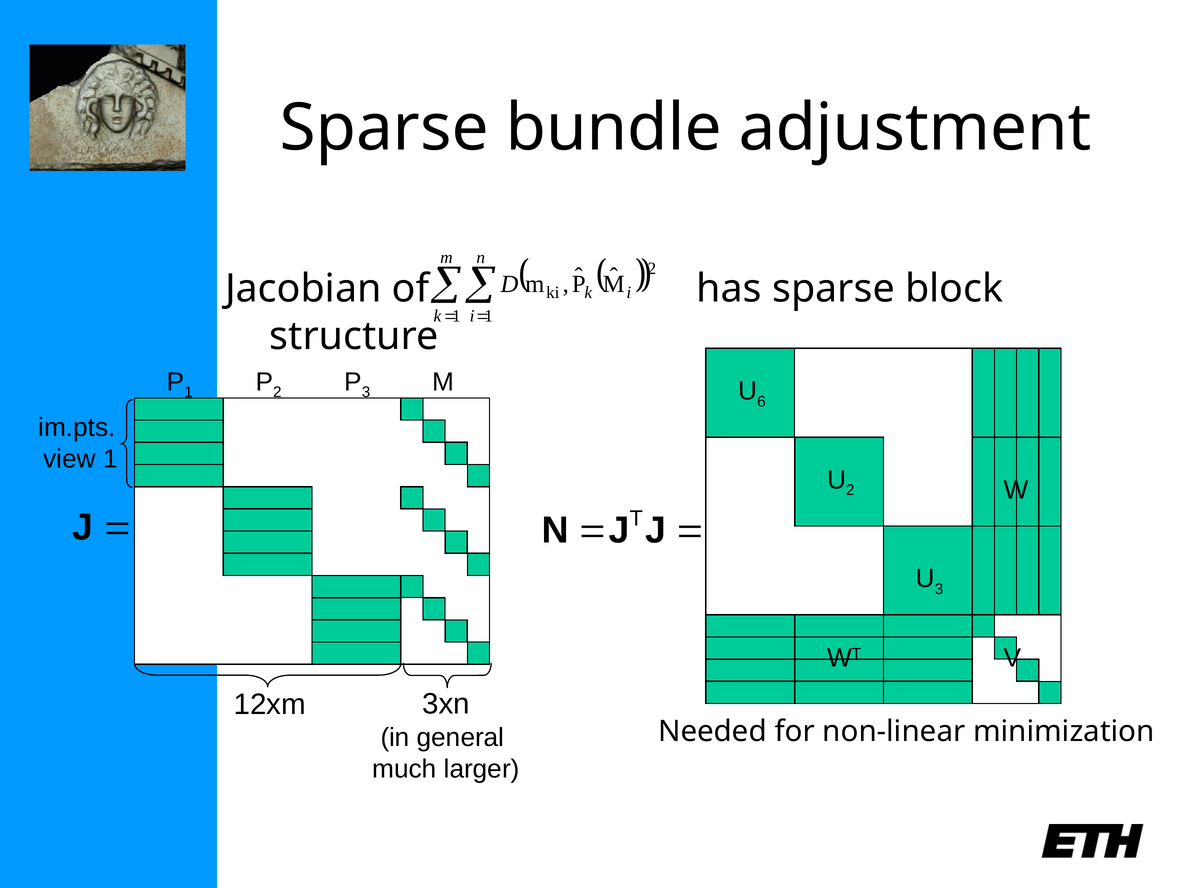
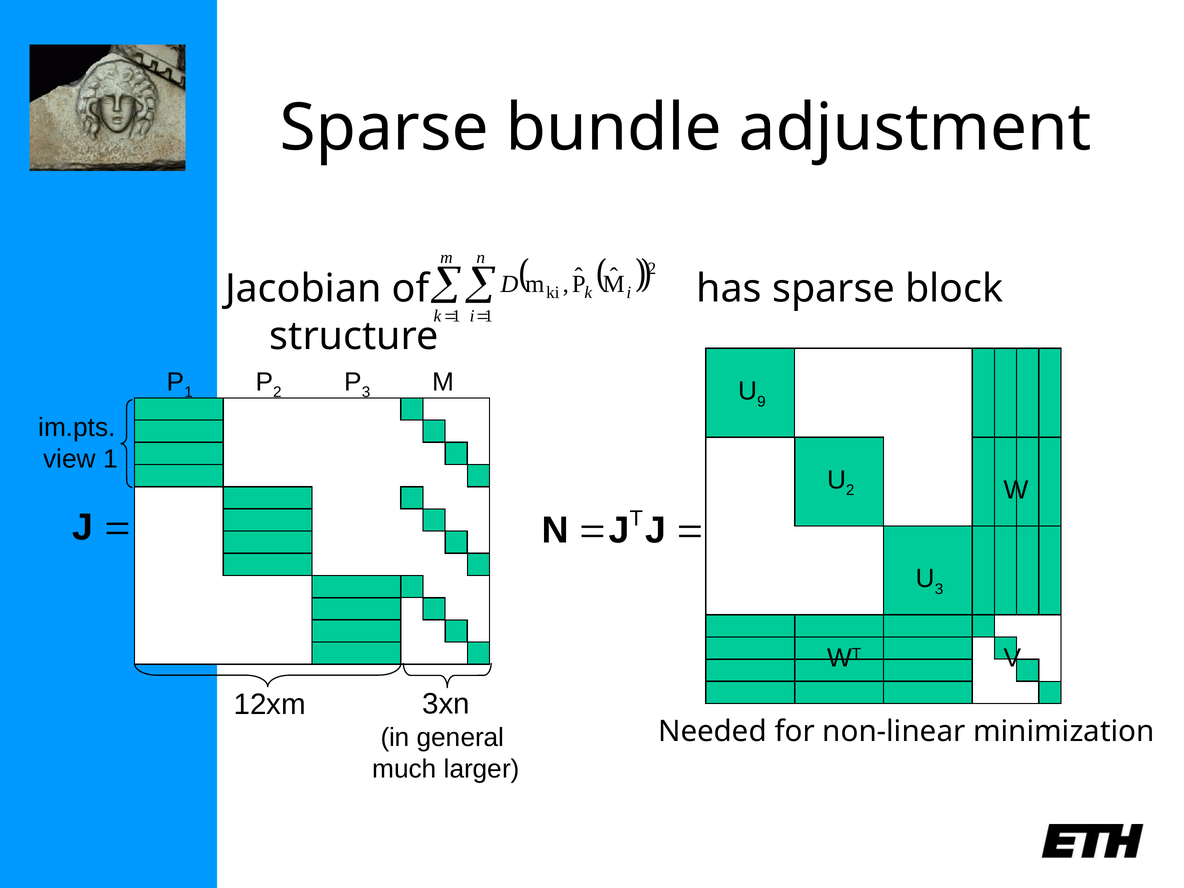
6: 6 -> 9 (761, 402)
